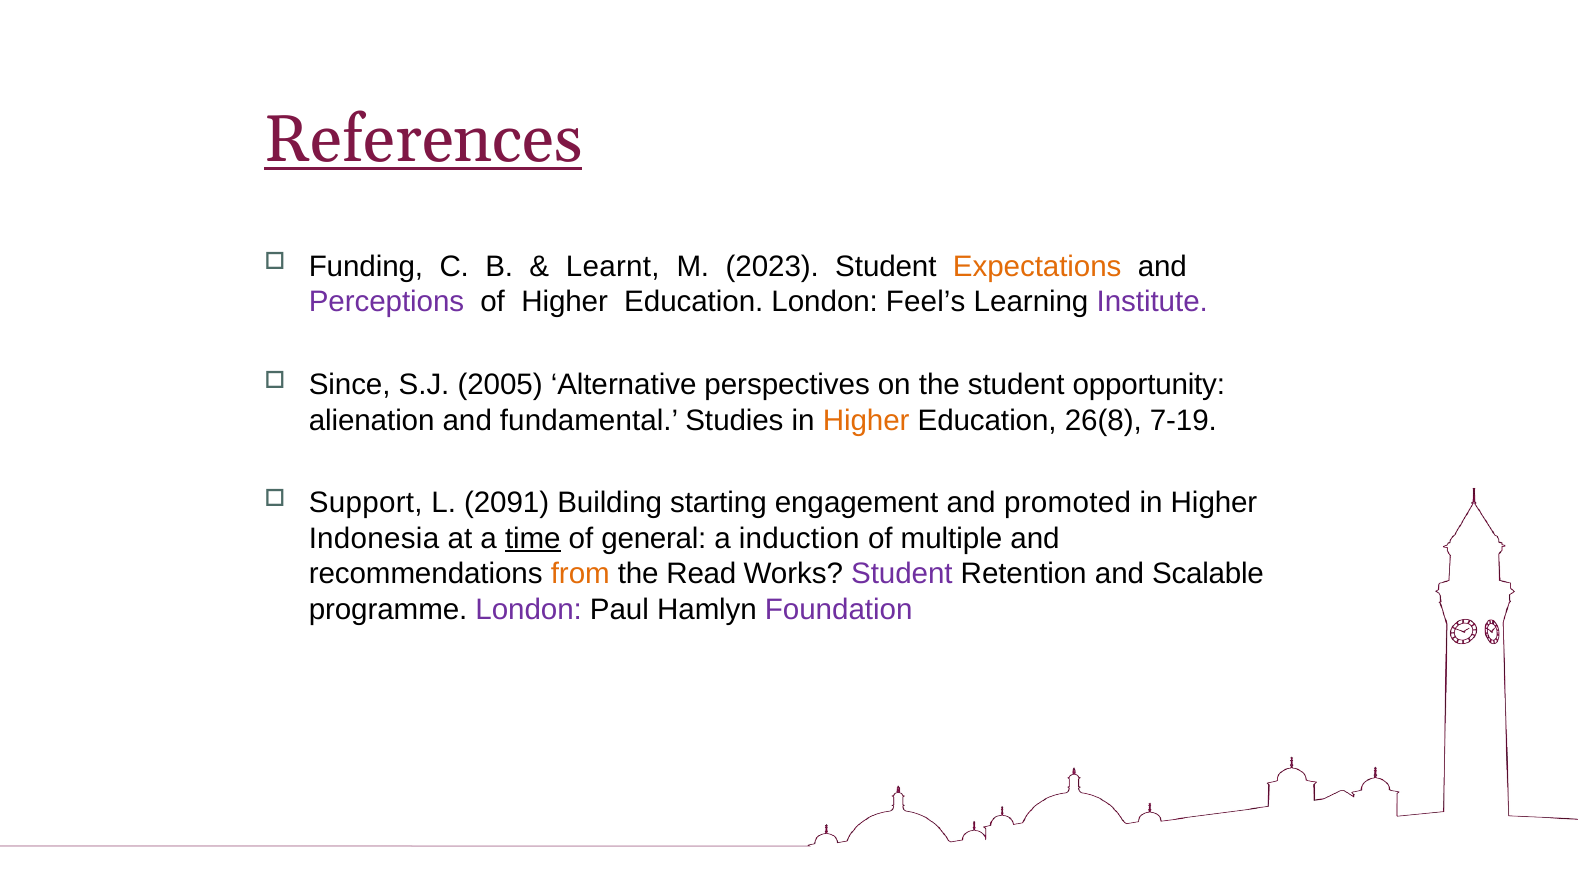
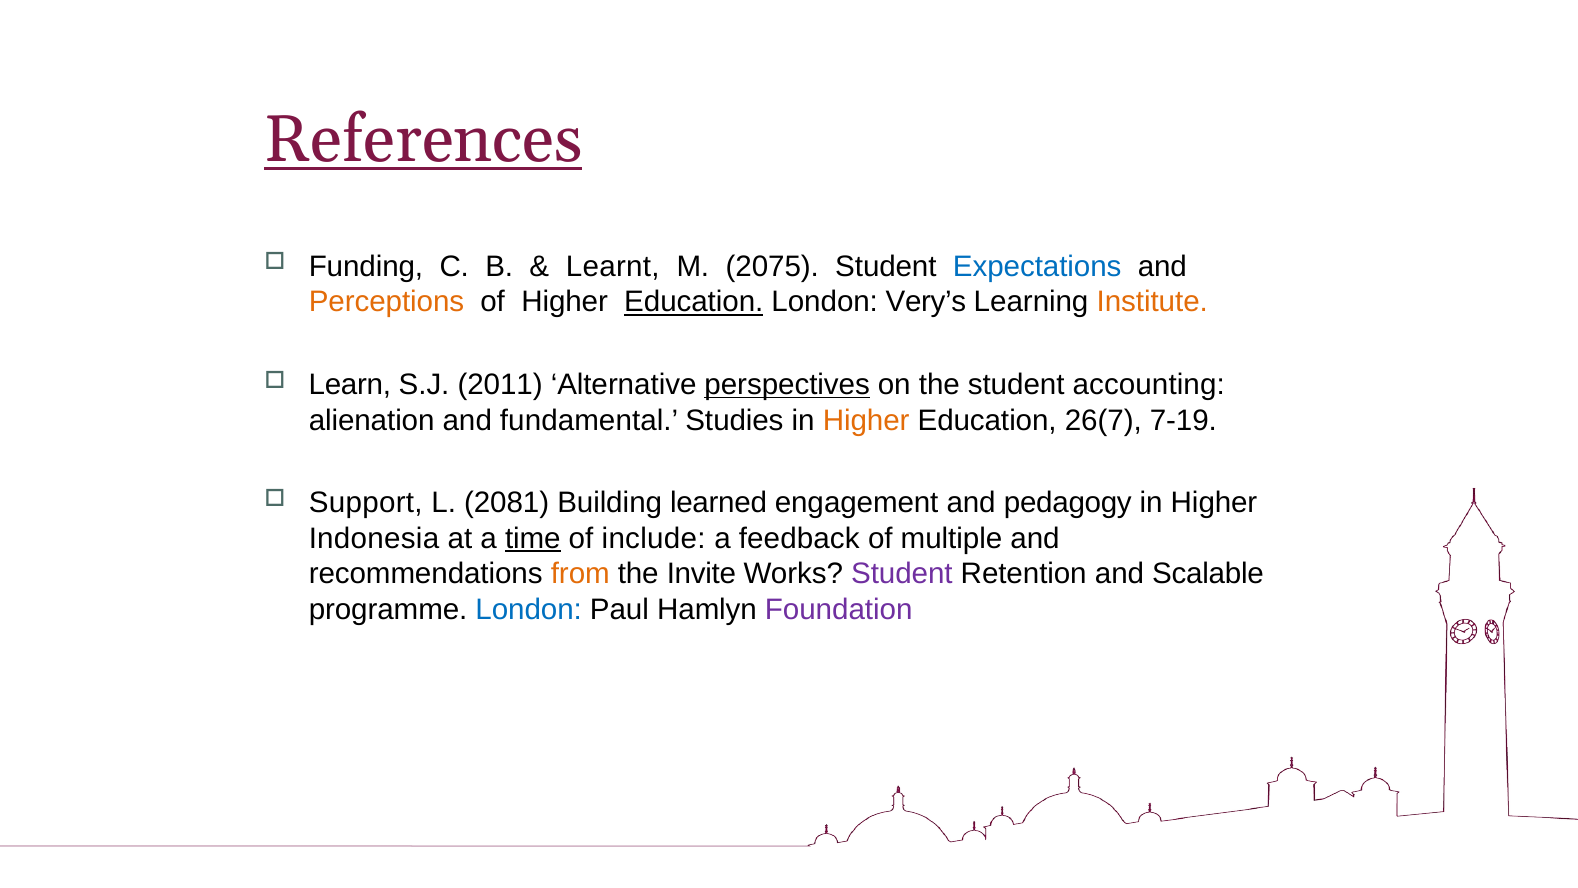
2023: 2023 -> 2075 (772, 266)
Expectations colour: orange -> blue (1037, 266)
Perceptions colour: purple -> orange (386, 302)
Education underline: none -> present (694, 302)
Feel’s: Feel’s -> Very’s (926, 302)
Institute colour: purple -> orange (1152, 302)
Since: Since -> Learn (350, 385)
2005: 2005 -> 2011 (500, 385)
perspectives underline: none -> present (787, 385)
opportunity: opportunity -> accounting (1149, 385)
26(8: 26(8 -> 26(7 (1103, 420)
2091: 2091 -> 2081 (507, 503)
starting: starting -> learned (719, 503)
promoted: promoted -> pedagogy (1068, 503)
general: general -> include (654, 538)
induction: induction -> feedback (799, 538)
Read: Read -> Invite (701, 574)
London colour: purple -> blue (529, 609)
